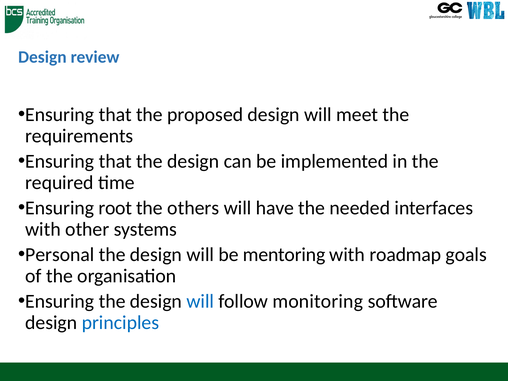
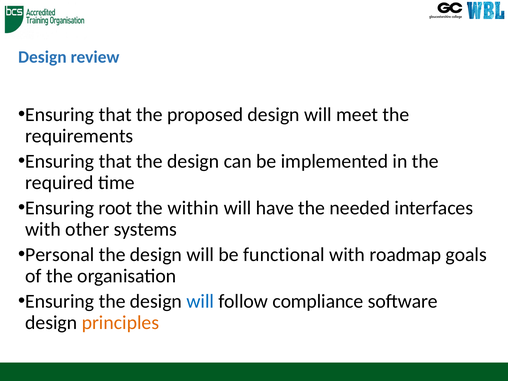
others: others -> within (193, 208)
mentoring: mentoring -> functional (284, 254)
monitoring: monitoring -> compliance (318, 301)
principles colour: blue -> orange (120, 322)
